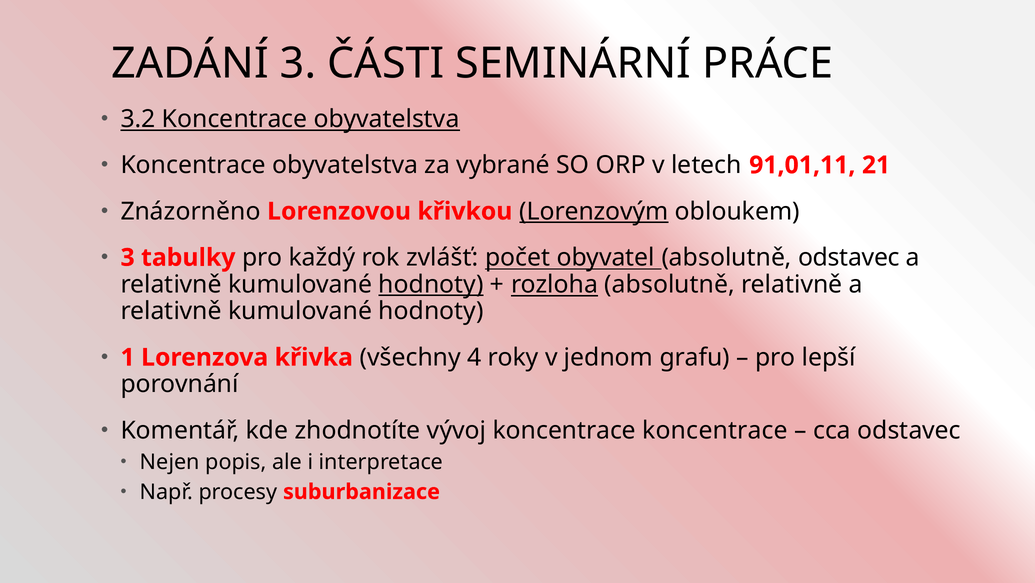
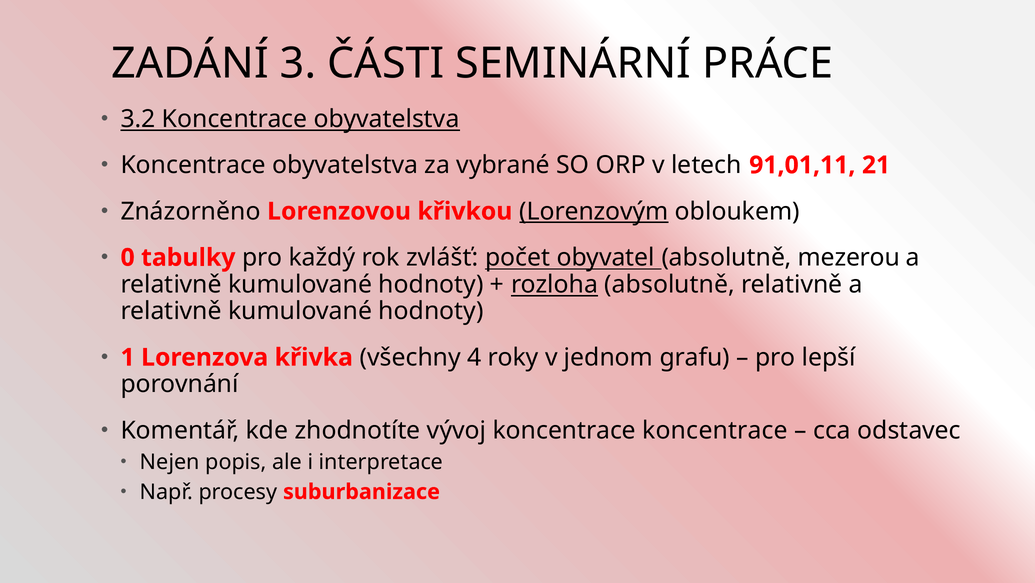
3: 3 -> 0 (128, 257)
absolutně odstavec: odstavec -> mezerou (849, 257)
hodnoty underline: present -> none (431, 284)
